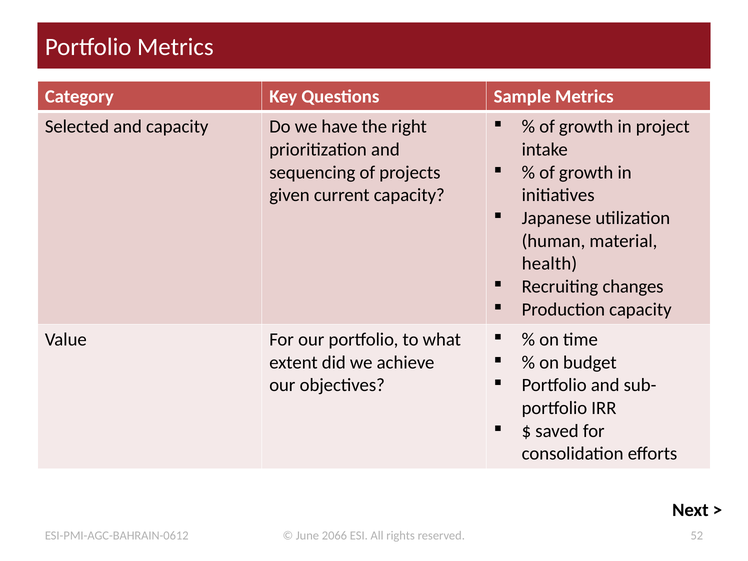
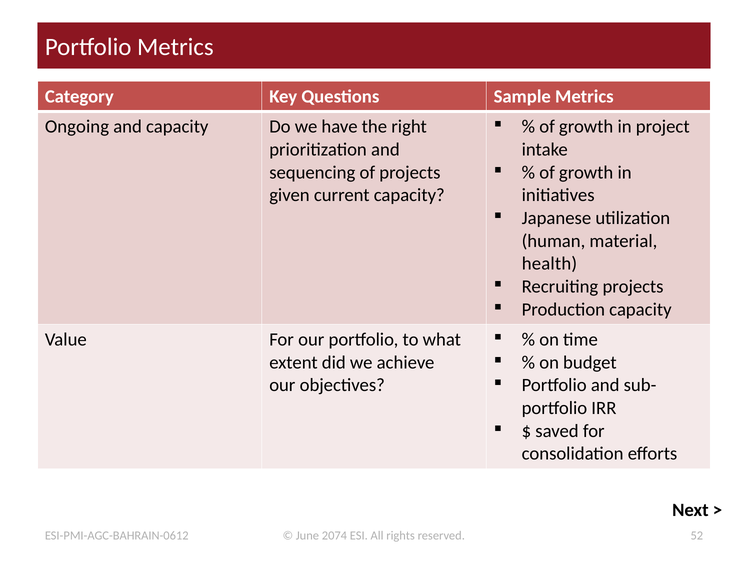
Selected: Selected -> Ongoing (77, 127)
Recruiting changes: changes -> projects (633, 287)
2066: 2066 -> 2074 (334, 536)
